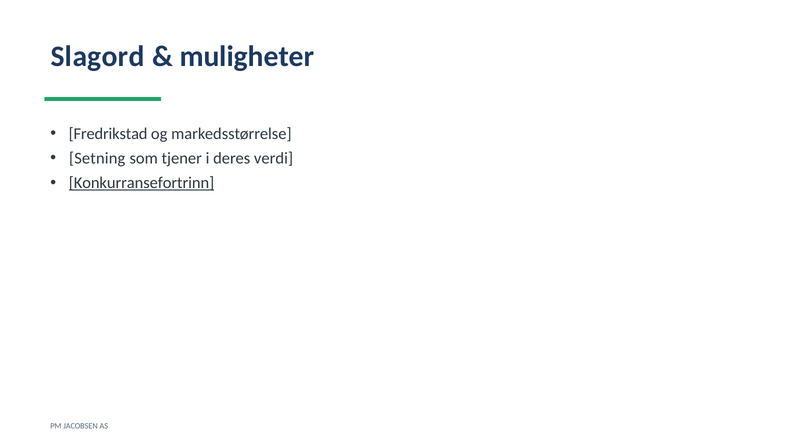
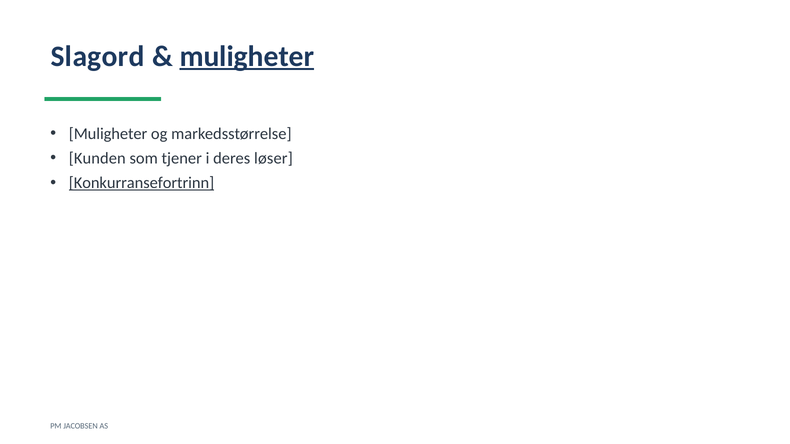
muligheter underline: none -> present (247, 56)
Fredrikstad: Fredrikstad -> Muligheter (108, 134)
Setning: Setning -> Kunden (97, 159)
verdi: verdi -> løser (273, 159)
